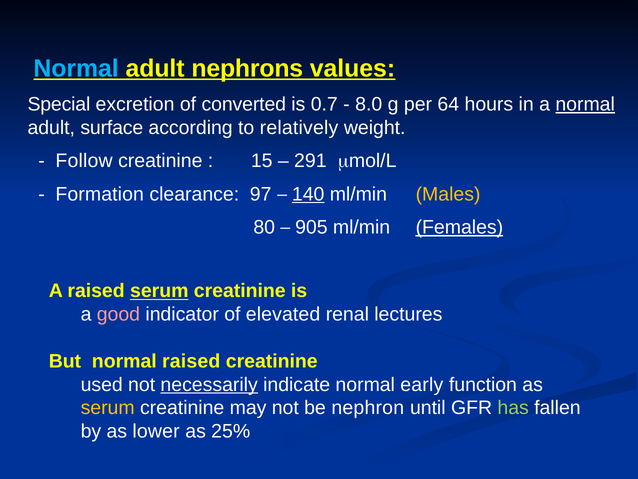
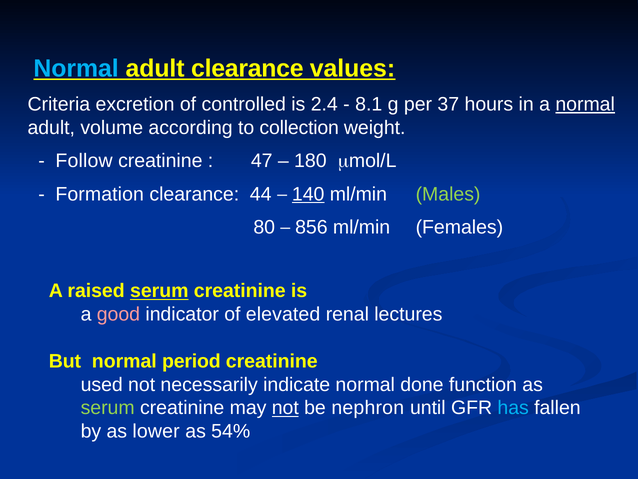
adult nephrons: nephrons -> clearance (247, 68)
Special: Special -> Criteria (59, 104)
converted: converted -> controlled (244, 104)
0.7: 0.7 -> 2.4 (324, 104)
8.0: 8.0 -> 8.1 (369, 104)
64: 64 -> 37 (448, 104)
surface: surface -> volume (112, 128)
relatively: relatively -> collection (299, 128)
15: 15 -> 47 (262, 161)
291: 291 -> 180 (310, 161)
97: 97 -> 44 (261, 194)
Males colour: yellow -> light green (448, 194)
905: 905 -> 856 (311, 227)
Females underline: present -> none (459, 227)
normal raised: raised -> period (191, 361)
necessarily underline: present -> none (209, 384)
early: early -> done (422, 384)
serum colour: yellow -> light green (108, 408)
not underline: none -> present (285, 408)
has colour: light green -> light blue (513, 408)
25%: 25% -> 54% (231, 431)
